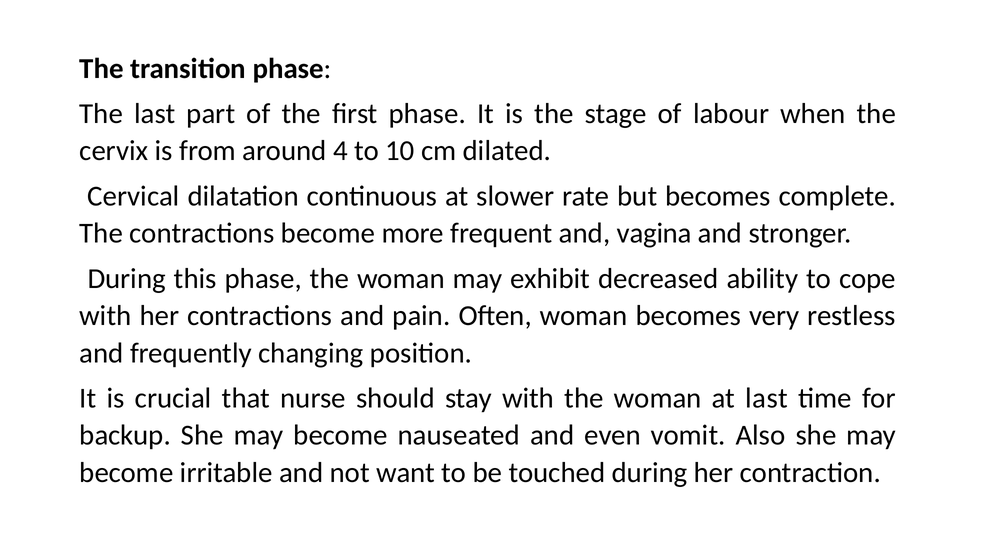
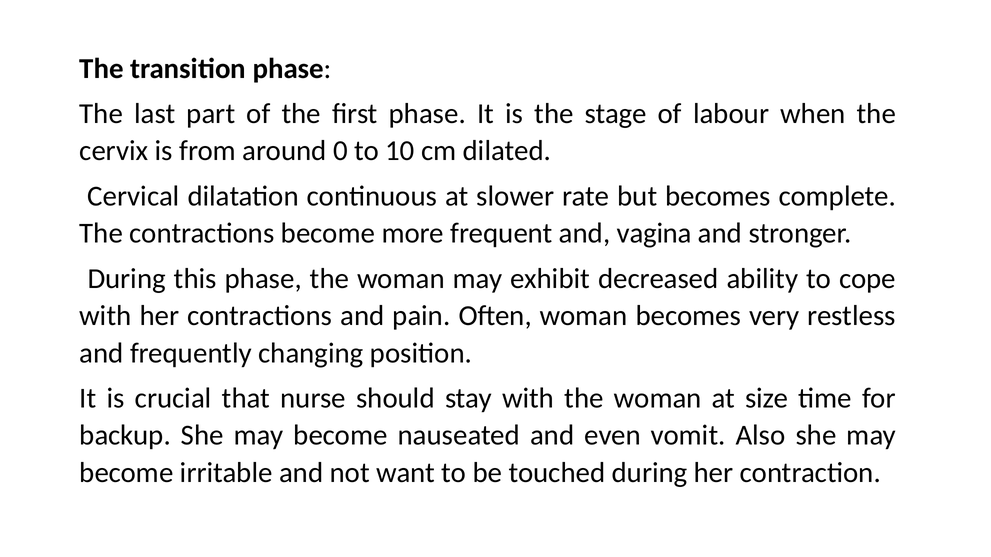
4: 4 -> 0 (340, 151)
at last: last -> size (767, 399)
